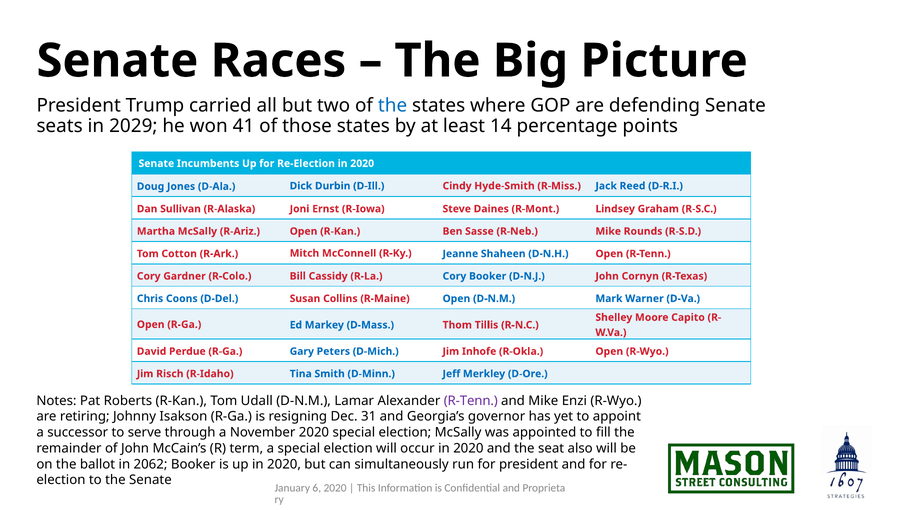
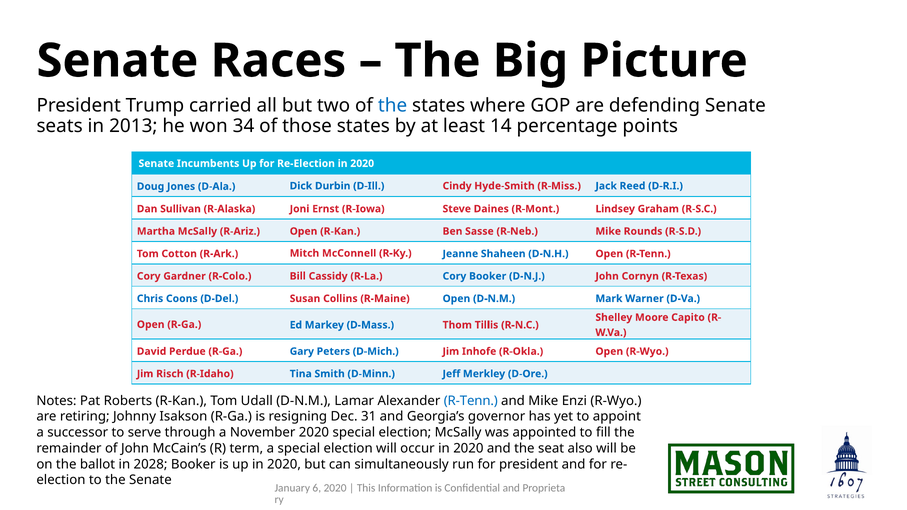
2029: 2029 -> 2013 (133, 126)
41: 41 -> 34 (244, 126)
R-Tenn colour: purple -> blue (471, 401)
2062: 2062 -> 2028 (151, 464)
